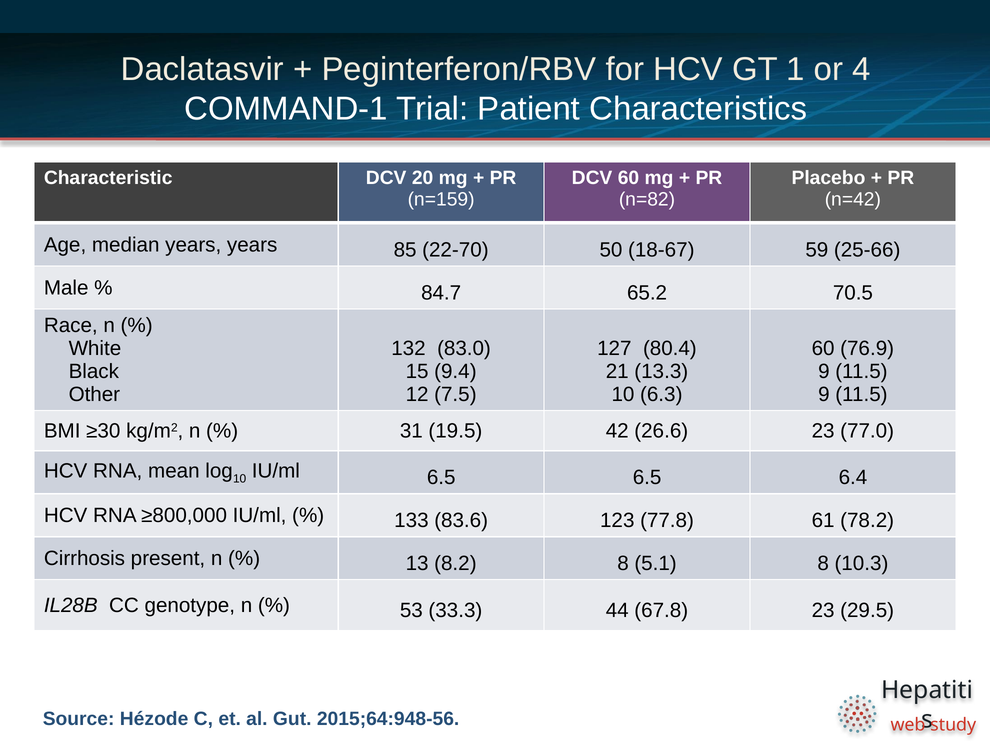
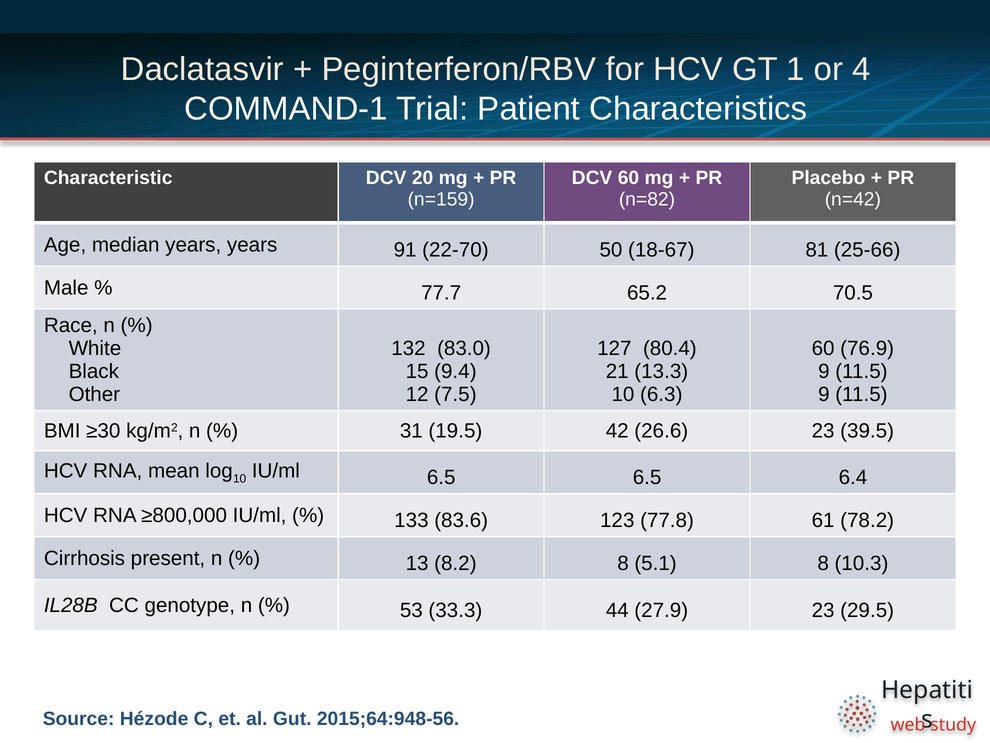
85: 85 -> 91 (405, 250)
59: 59 -> 81 (817, 250)
84.7: 84.7 -> 77.7 (441, 293)
77.0: 77.0 -> 39.5 (867, 431)
67.8: 67.8 -> 27.9 (661, 610)
